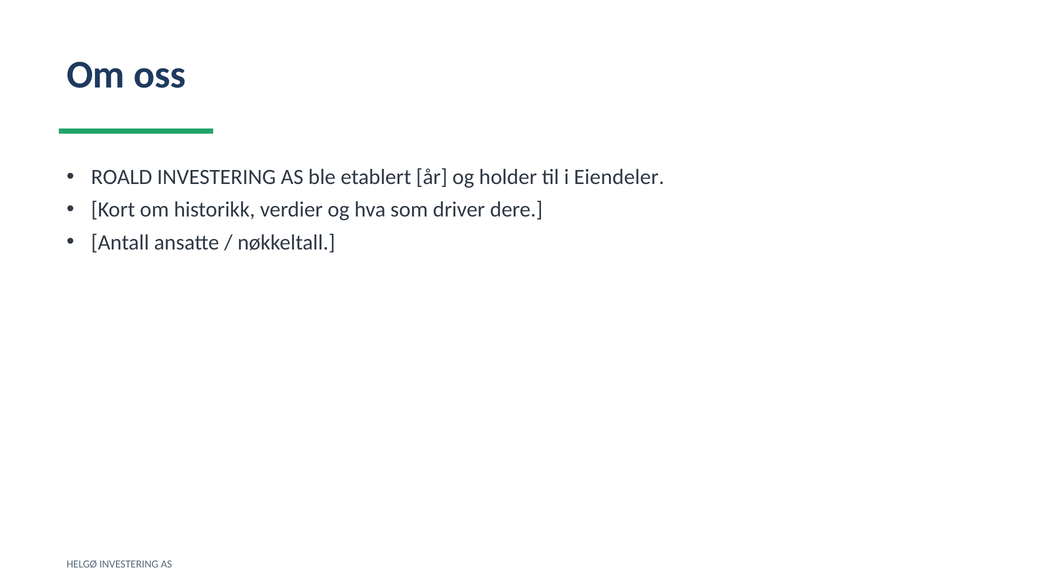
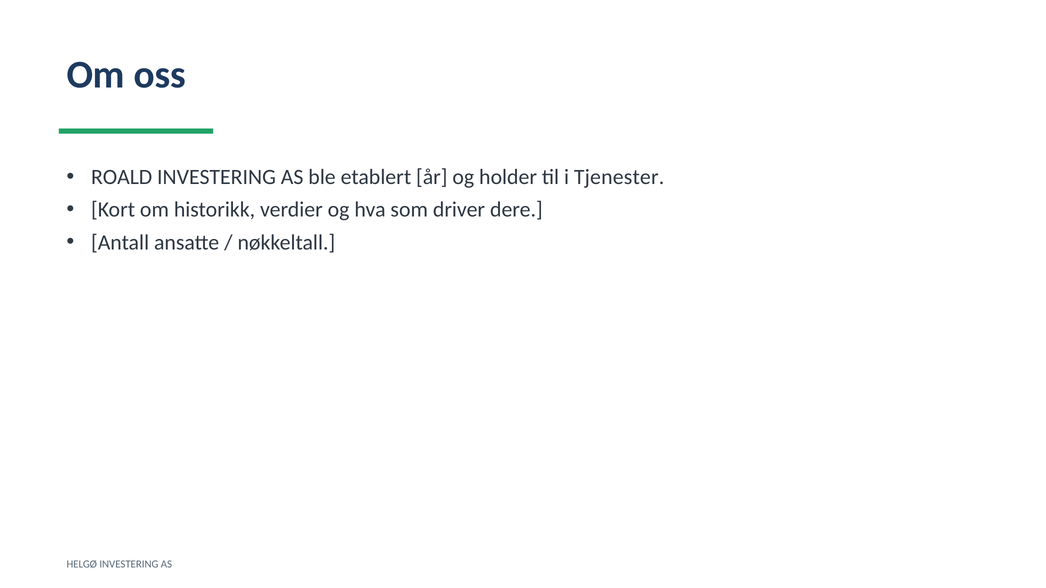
Eiendeler: Eiendeler -> Tjenester (619, 177)
